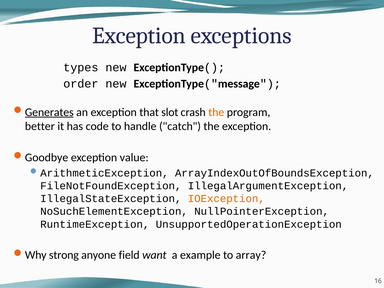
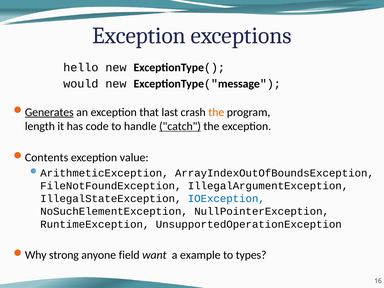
types: types -> hello (81, 67)
order: order -> would (81, 84)
slot: slot -> last (170, 112)
better: better -> length (40, 126)
catch underline: none -> present (180, 126)
Goodbye: Goodbye -> Contents (47, 158)
IOException colour: orange -> blue (226, 199)
array: array -> types (251, 255)
